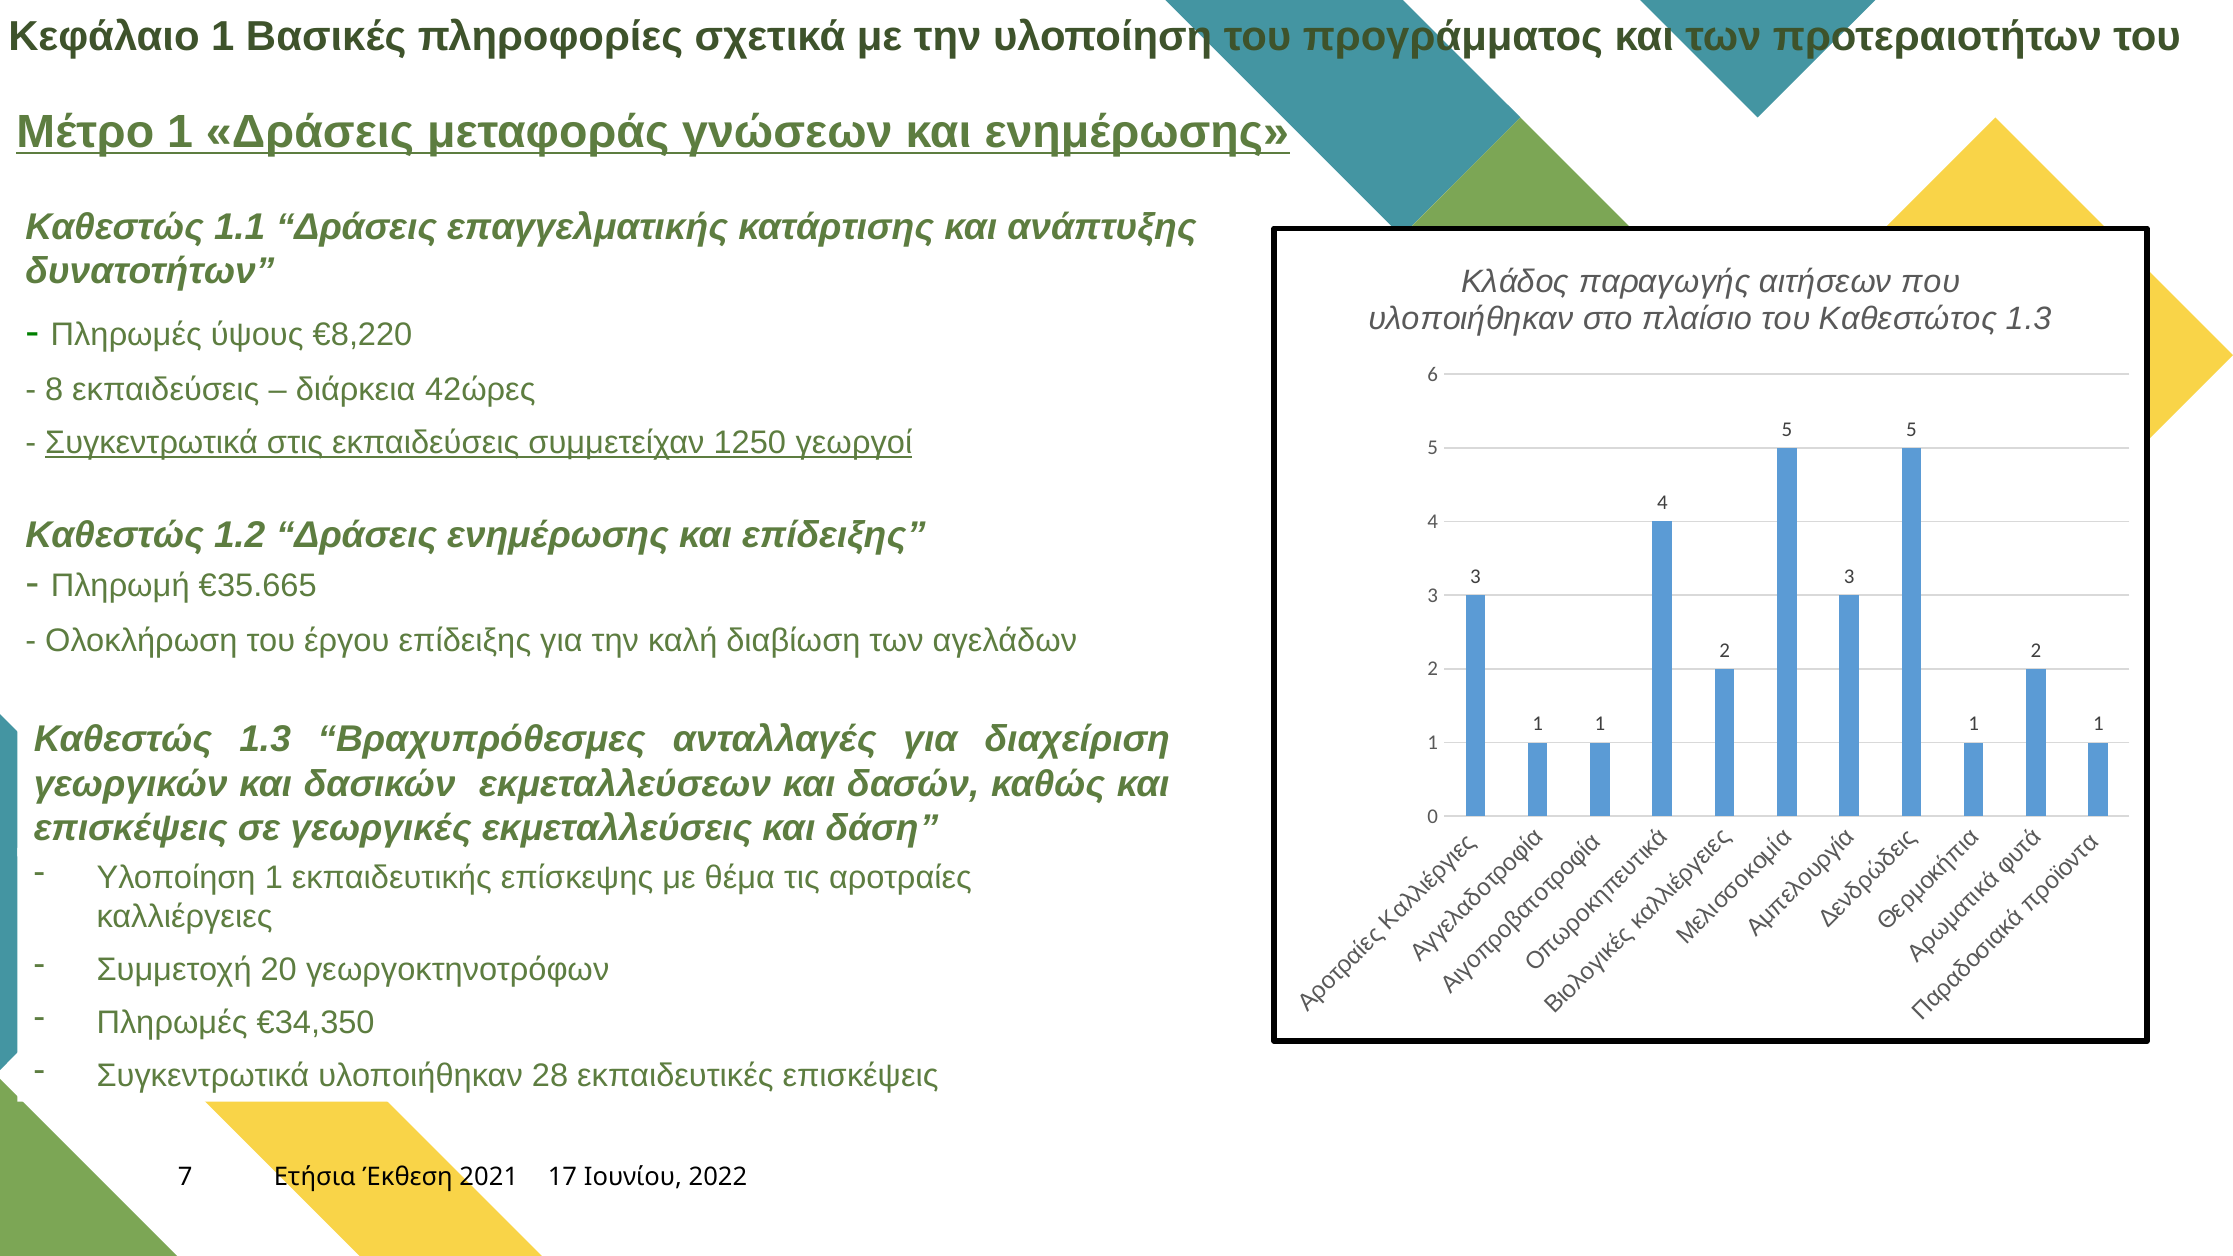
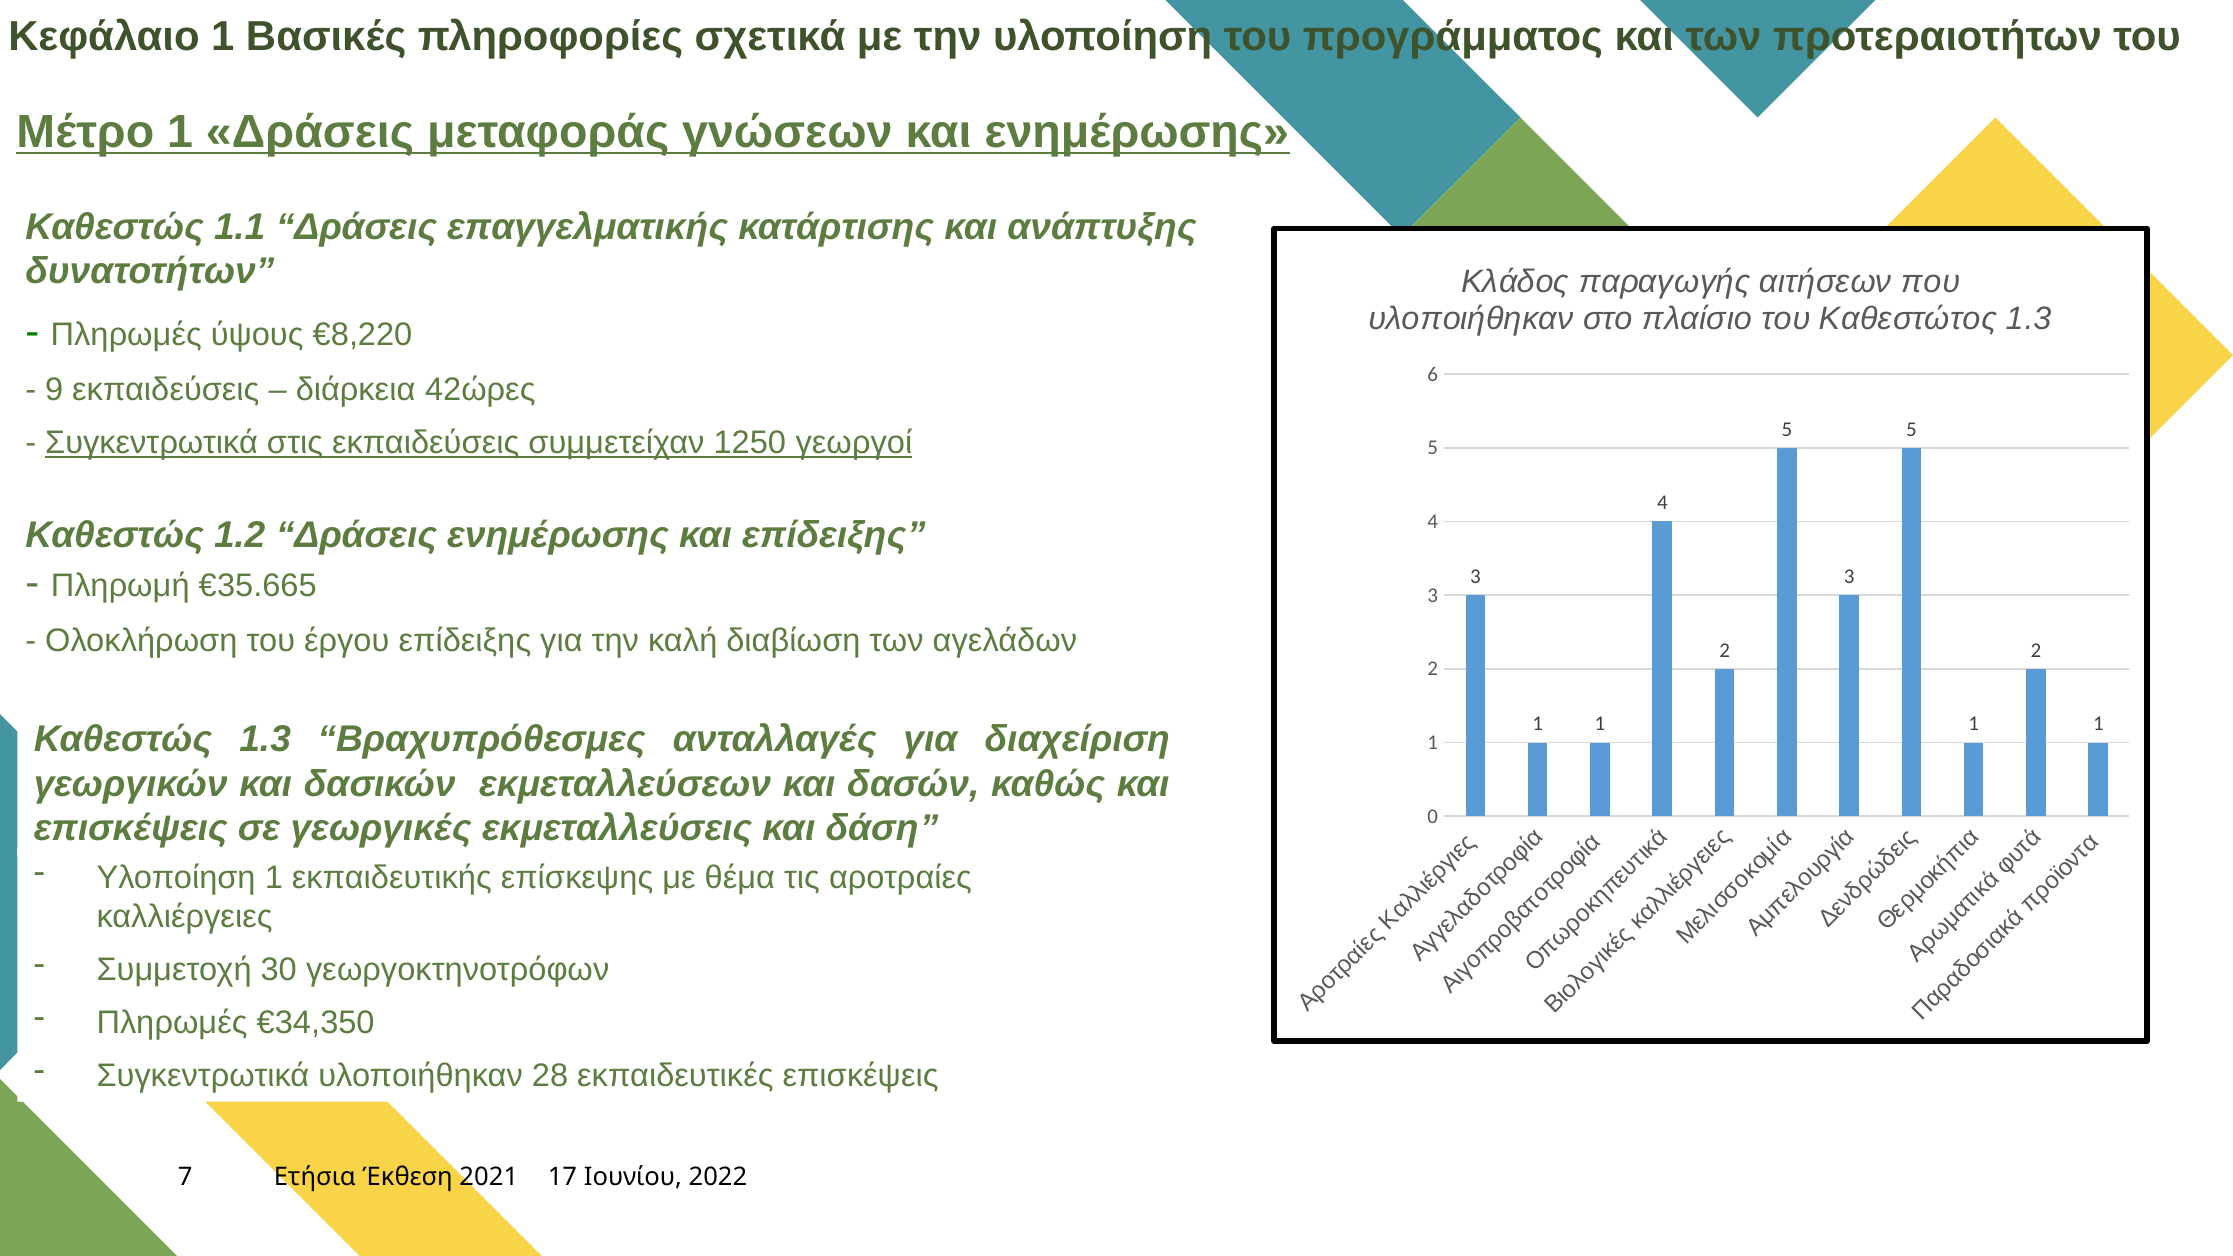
8: 8 -> 9 (54, 390)
20: 20 -> 30 (279, 970)
